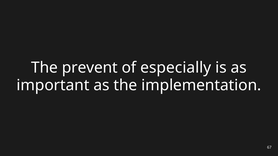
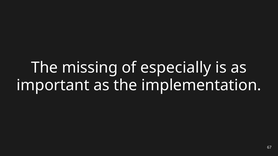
prevent: prevent -> missing (90, 68)
